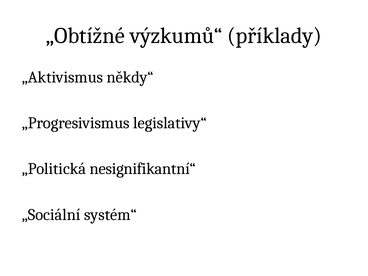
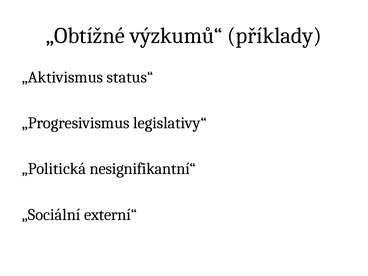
někdy“: někdy“ -> status“ (130, 77)
systém“: systém“ -> externí“ (110, 215)
